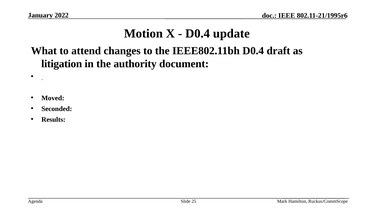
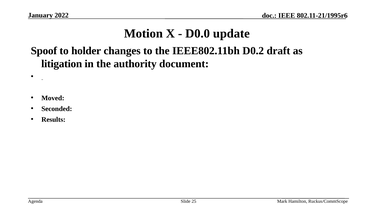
D0.4: D0.4 -> D0.0 (198, 34)
What: What -> Spoof (44, 51)
attend: attend -> holder (86, 51)
IEEE802.11bh D0.4: D0.4 -> D0.2 (253, 51)
